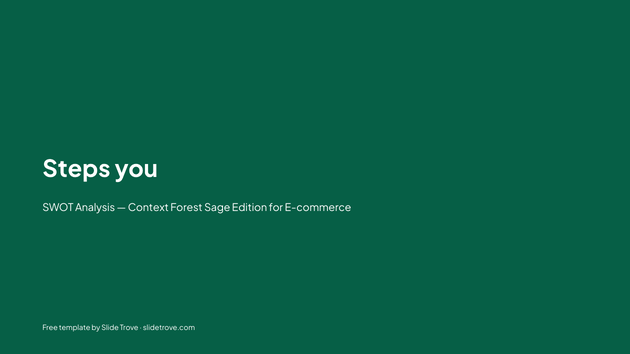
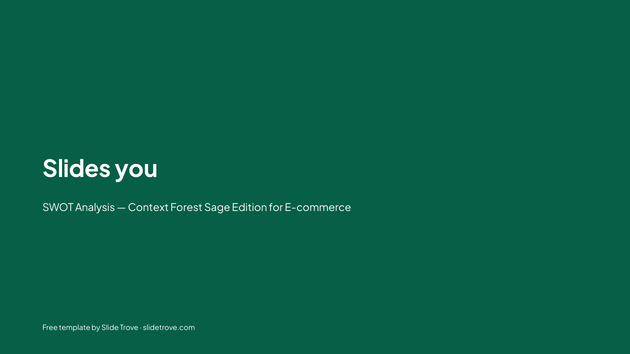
Steps: Steps -> Slides (77, 169)
